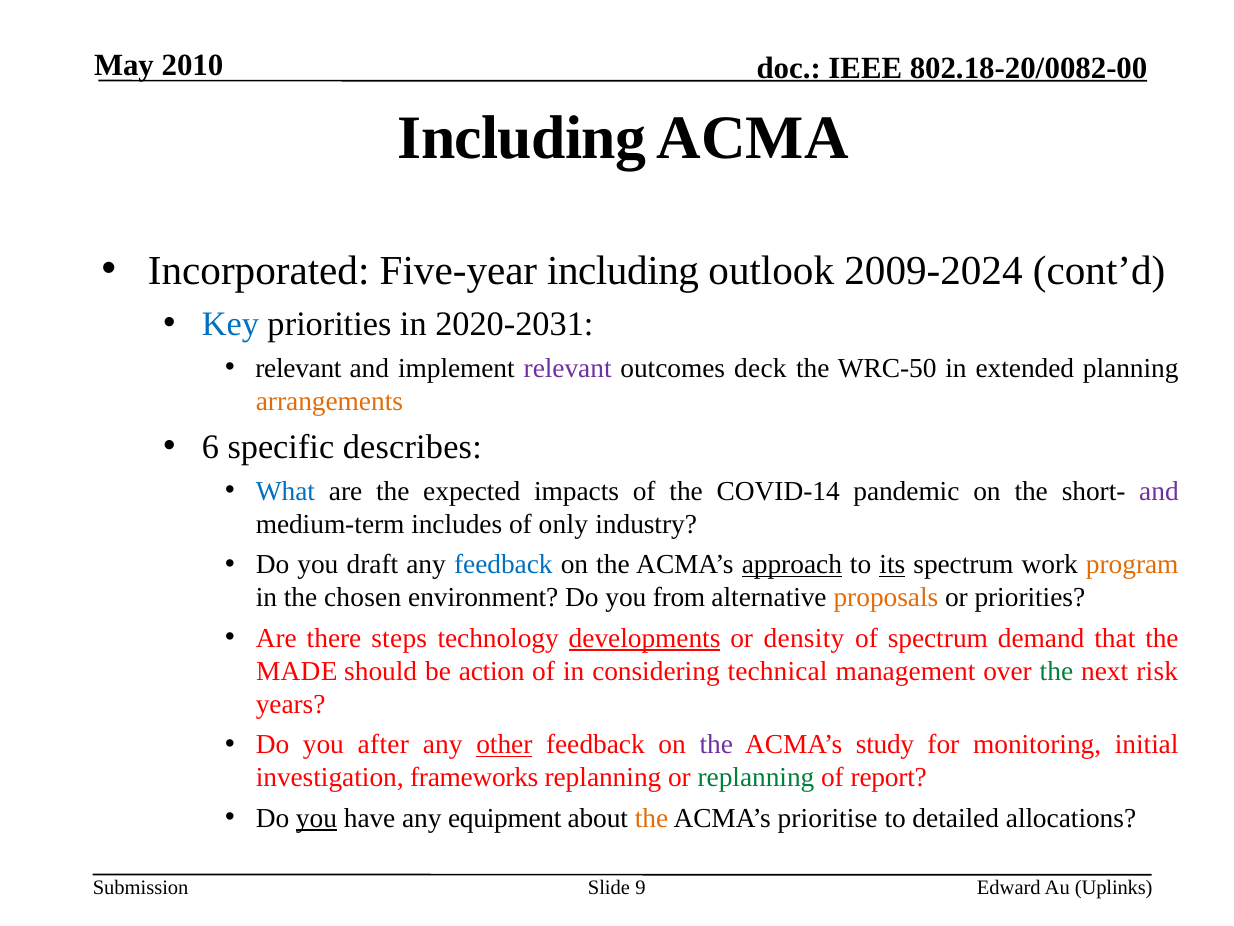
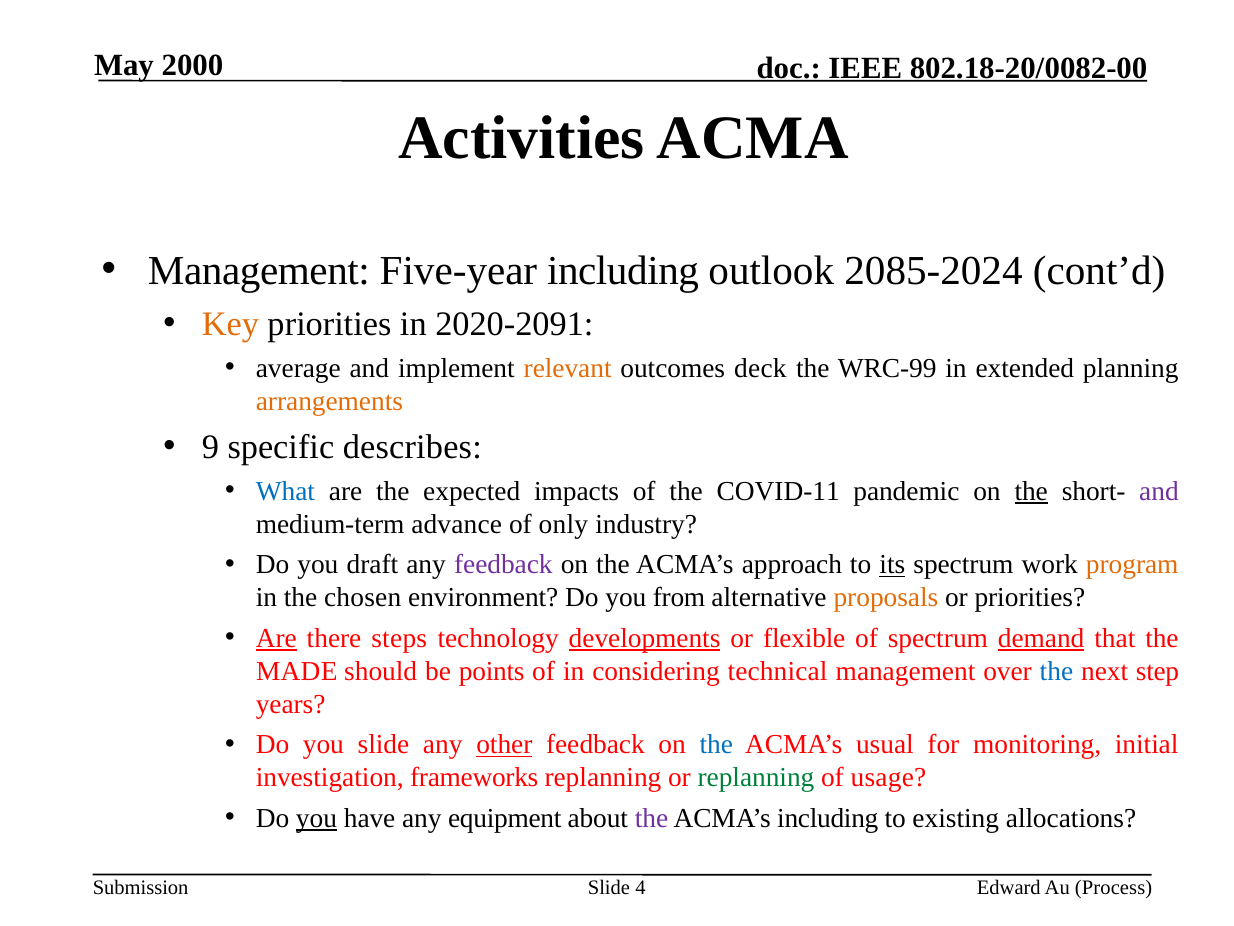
2010: 2010 -> 2000 (193, 65)
Including: Including -> Activities (522, 138)
Incorporated: Incorporated -> Management (259, 270)
2009-2024: 2009-2024 -> 2085-2024 (934, 270)
Key colour: blue -> orange (230, 324)
2020-2031: 2020-2031 -> 2020-2091 (514, 324)
relevant: relevant -> average (298, 368)
relevant colour: purple -> orange (568, 368)
WRC-50: WRC-50 -> WRC-99 (887, 368)
6: 6 -> 9 (210, 447)
COVID-14: COVID-14 -> COVID-11 (778, 491)
the underline: none -> present (1031, 491)
includes: includes -> advance (457, 524)
feedback colour: blue -> purple (503, 565)
approach underline: present -> none (792, 565)
Are underline: none -> present (276, 638)
density: density -> flexible (804, 638)
demand underline: none -> present (1041, 638)
action: action -> points (492, 671)
the colour: green -> blue (1056, 671)
risk: risk -> step (1158, 671)
you after: after -> slide (383, 744)
the colour: purple -> blue (716, 744)
study: study -> usual (885, 744)
report: report -> usage (888, 777)
the colour: orange -> purple (652, 818)
ACMA’s prioritise: prioritise -> including (828, 818)
detailed: detailed -> existing (956, 818)
9: 9 -> 4 (640, 888)
Uplinks: Uplinks -> Process (1114, 888)
